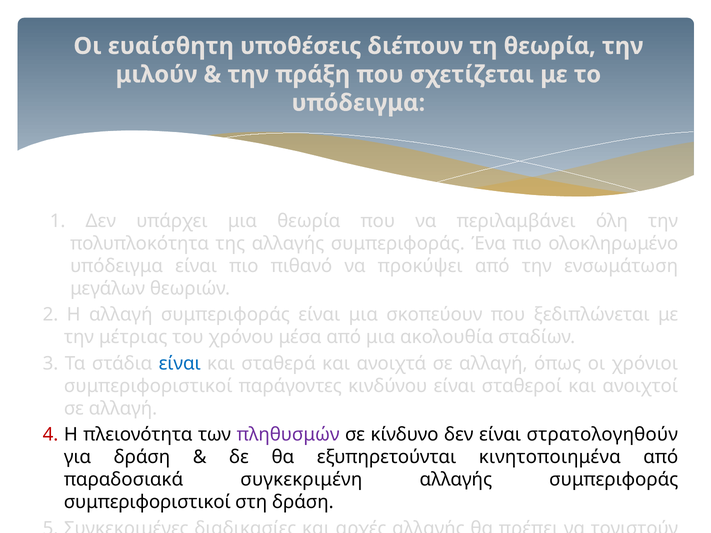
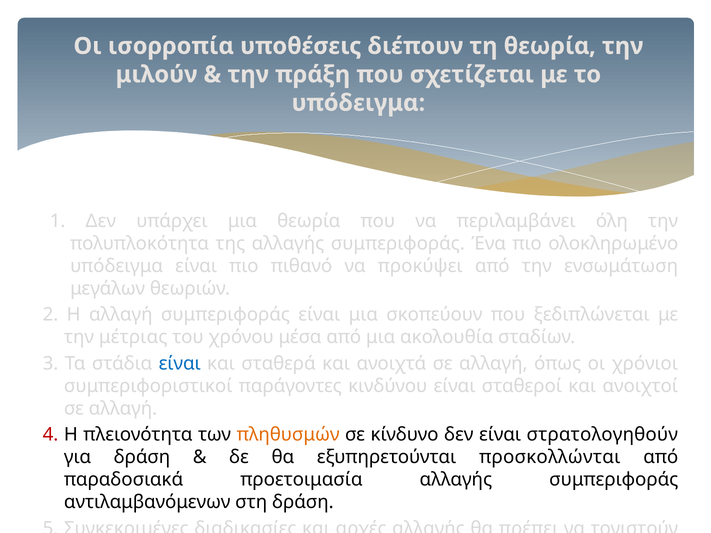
ευαίσθητη: ευαίσθητη -> ισορροπία (171, 46)
πληθυσμών colour: purple -> orange (288, 435)
κινητοποιημένα: κινητοποιημένα -> προσκολλώνται (550, 457)
συγκεκριμένη: συγκεκριμένη -> προετοιμασία (301, 480)
συμπεριφοριστικοί: συμπεριφοριστικοί -> αντιλαμβανόμενων (147, 502)
